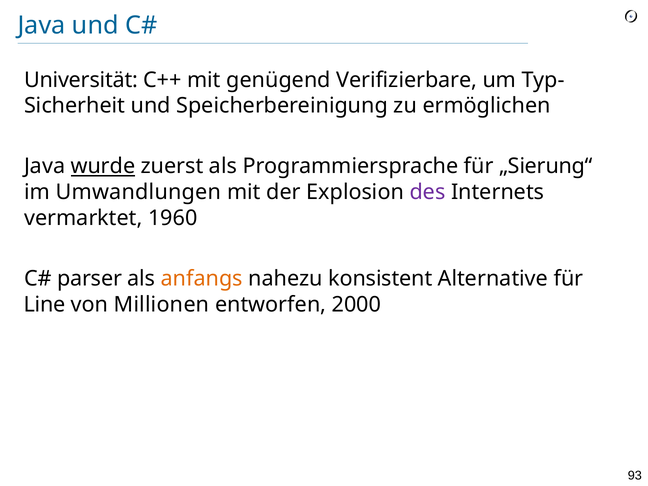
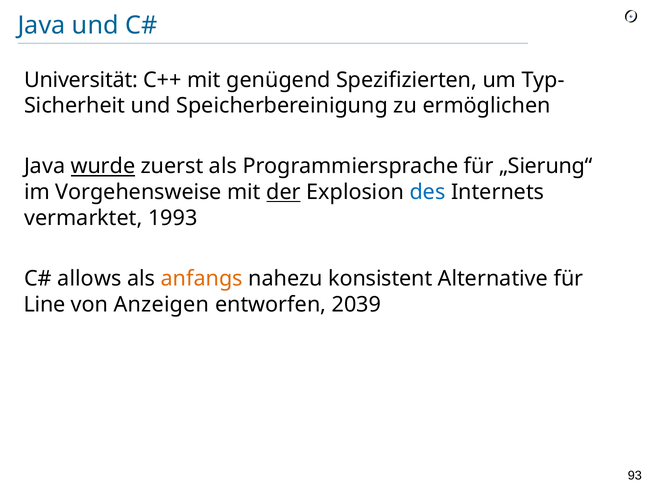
Verifizierbare: Verifizierbare -> Spezifizierten (407, 80)
Umwandlungen: Umwandlungen -> Vorgehensweise (139, 192)
der underline: none -> present (284, 192)
des colour: purple -> blue (428, 192)
1960: 1960 -> 1993 (173, 218)
parser: parser -> allows (89, 279)
Millionen: Millionen -> Anzeigen (162, 305)
2000: 2000 -> 2039 (356, 305)
